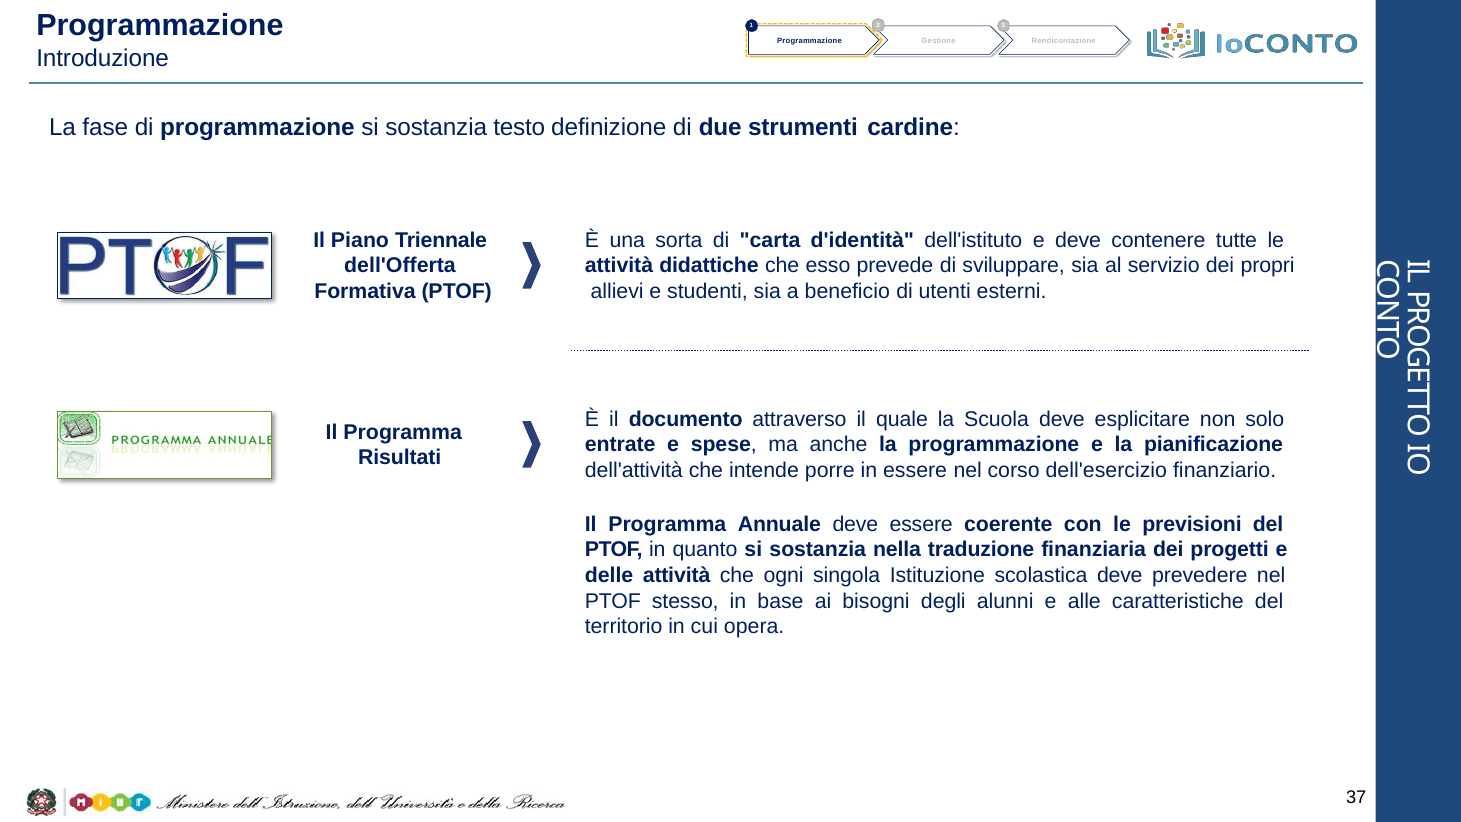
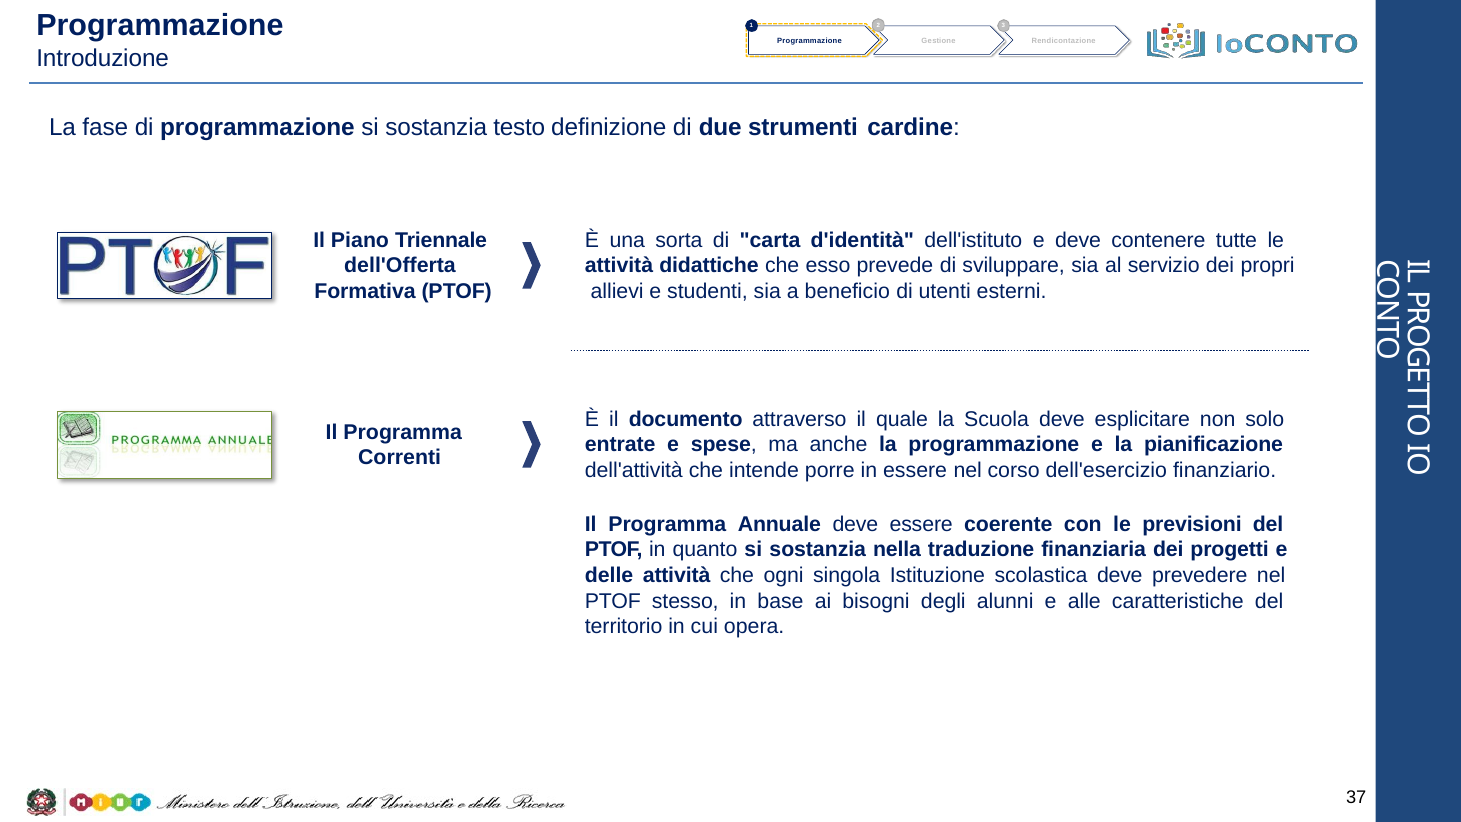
Risultati: Risultati -> Correnti (400, 458)
